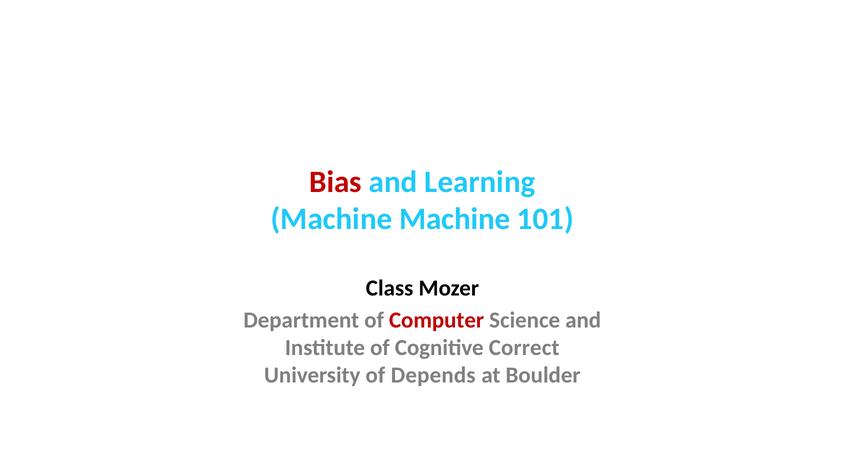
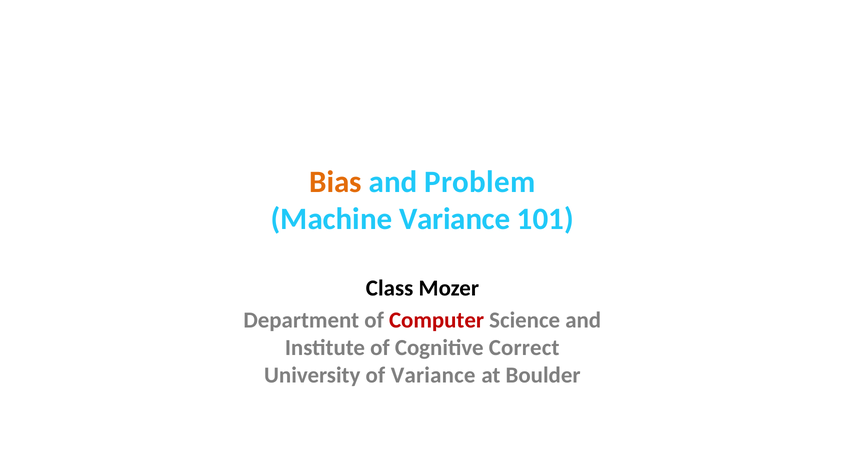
Bias colour: red -> orange (335, 182)
Learning: Learning -> Problem (480, 182)
Machine Machine: Machine -> Variance (455, 219)
of Depends: Depends -> Variance (433, 375)
